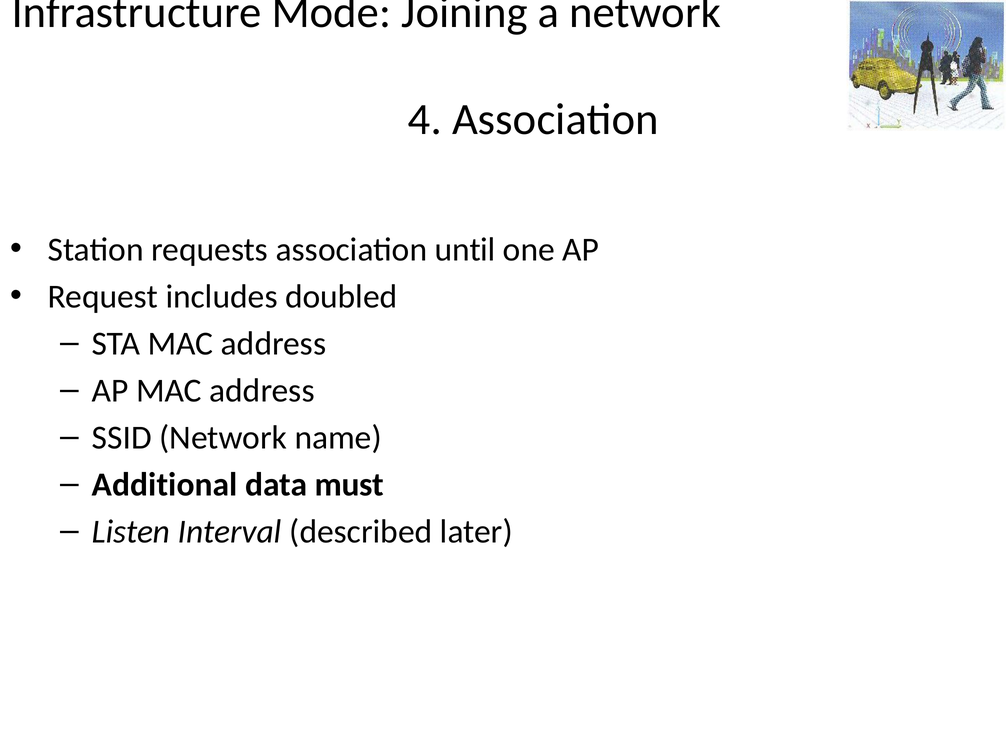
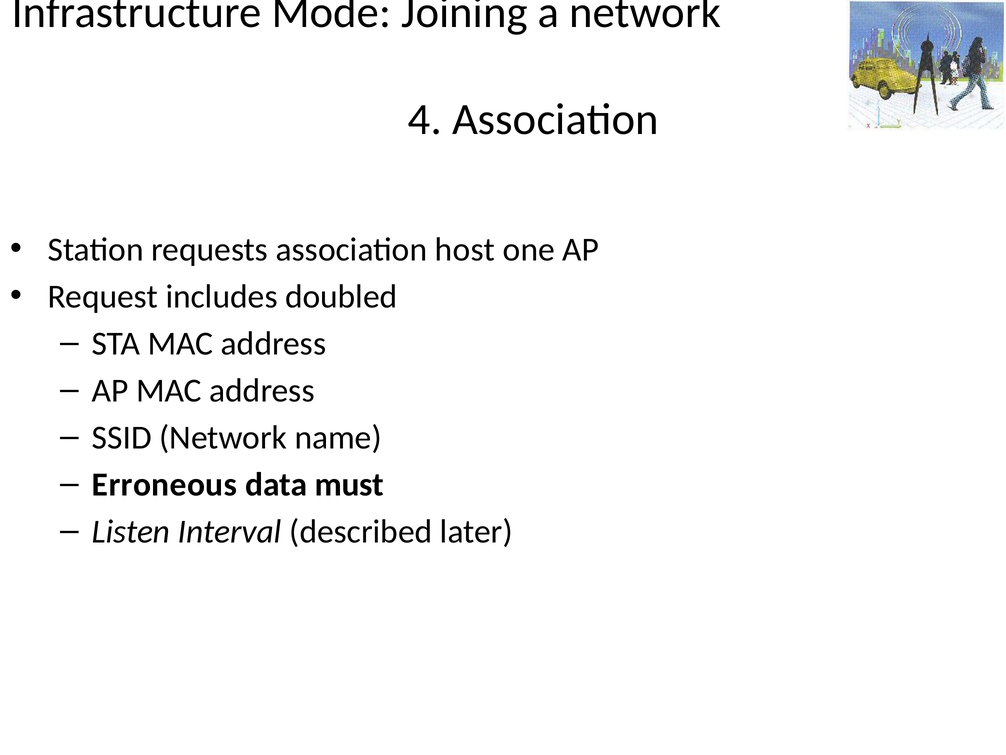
until: until -> host (465, 249)
Additional: Additional -> Erroneous (165, 484)
